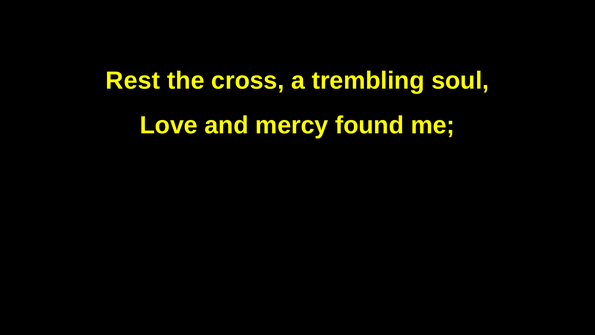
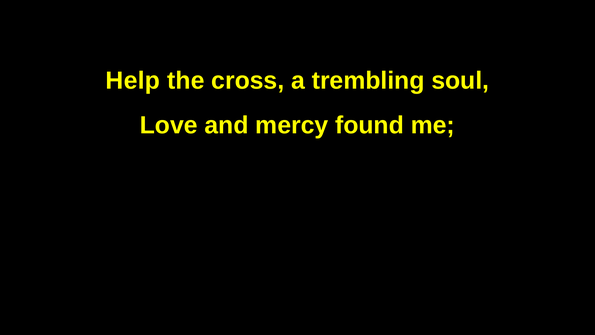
Rest: Rest -> Help (133, 81)
